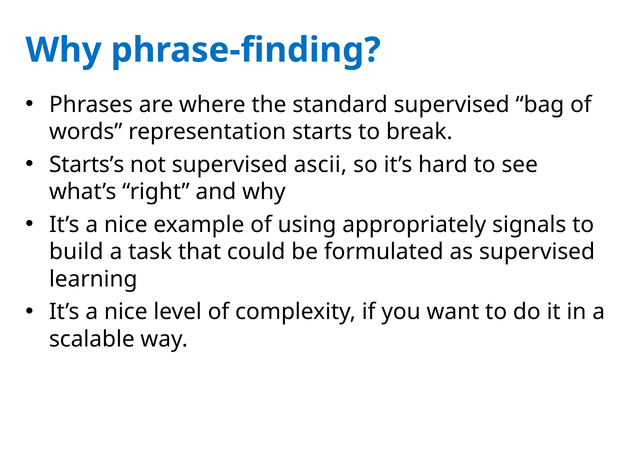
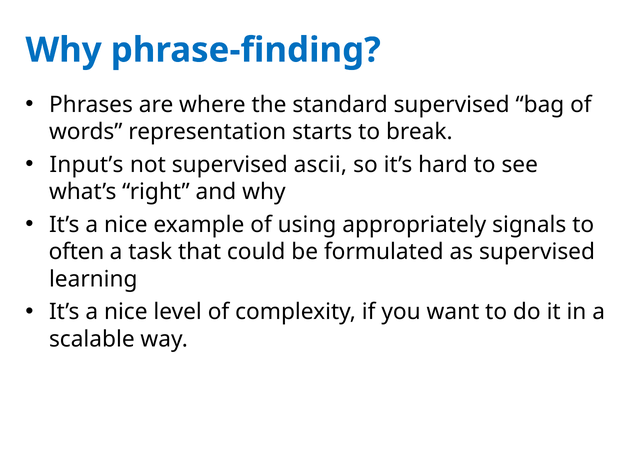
Starts’s: Starts’s -> Input’s (86, 165)
build: build -> often (76, 252)
